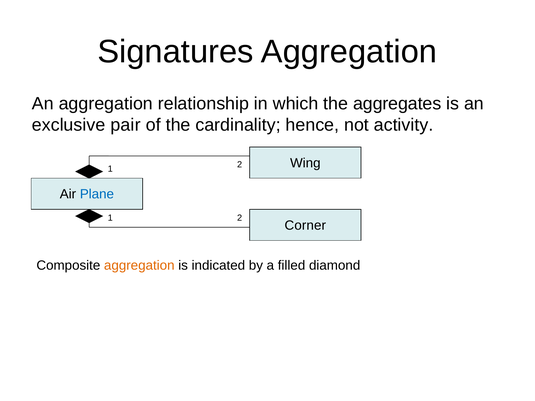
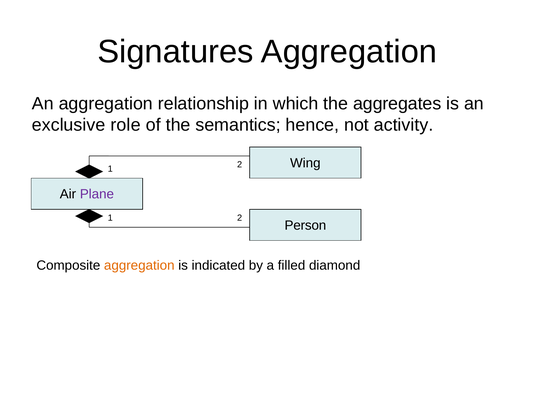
pair: pair -> role (126, 125)
cardinality: cardinality -> semantics (238, 125)
Plane colour: blue -> purple (97, 194)
Corner: Corner -> Person (305, 226)
